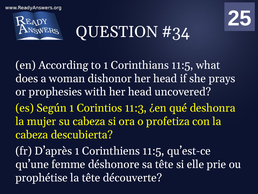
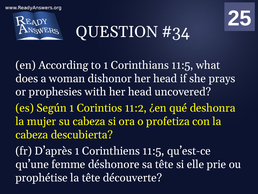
11:3: 11:3 -> 11:2 (136, 108)
